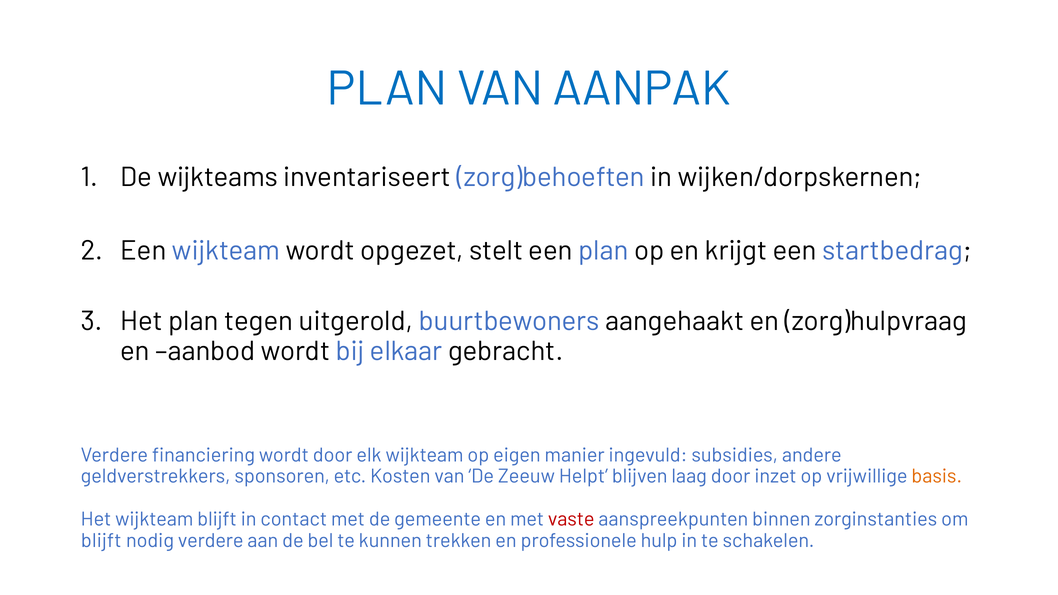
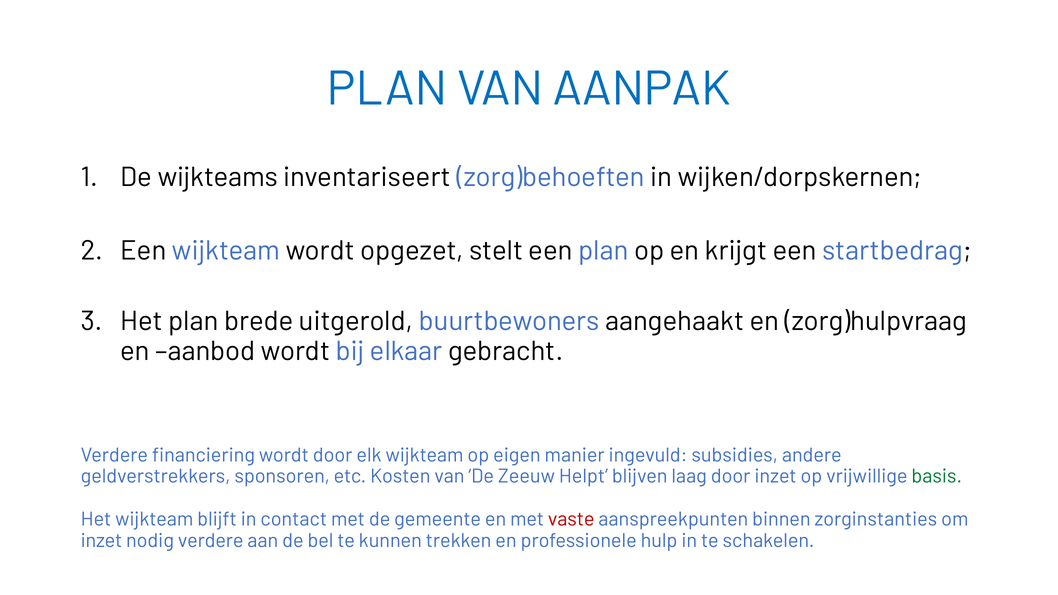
tegen: tegen -> brede (259, 321)
basis colour: orange -> green (937, 476)
blijft: blijft -> inzet (101, 541)
